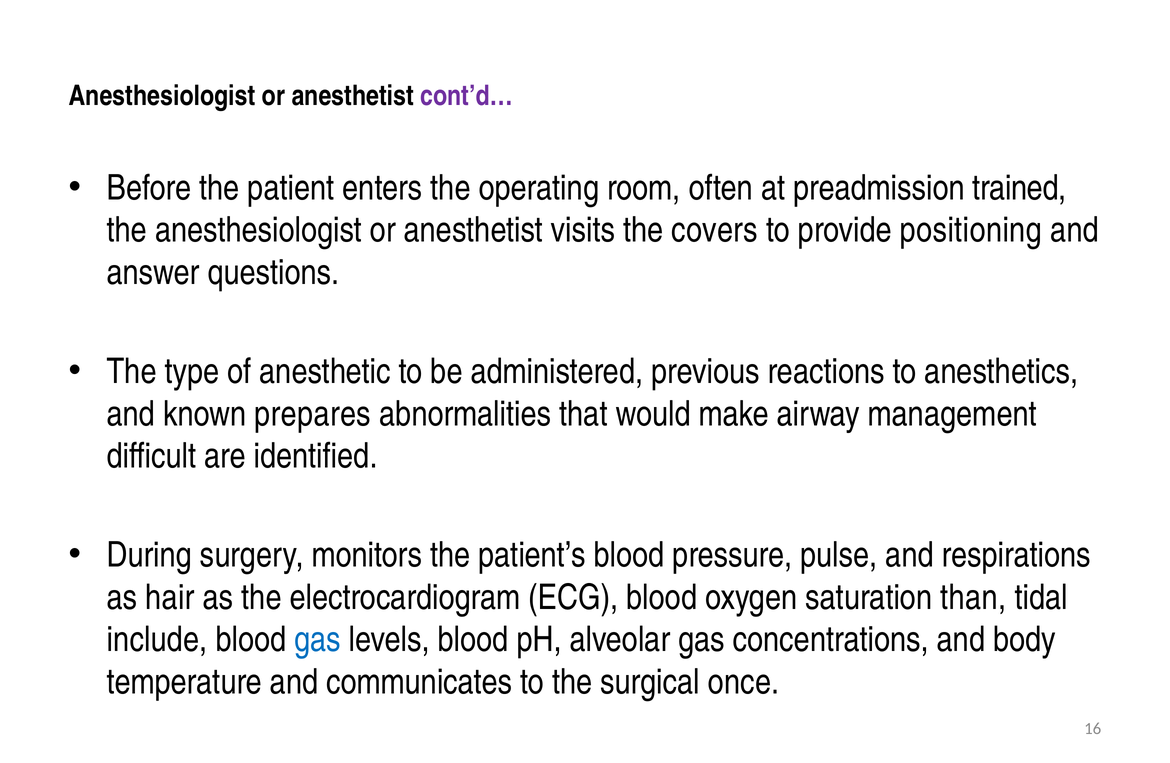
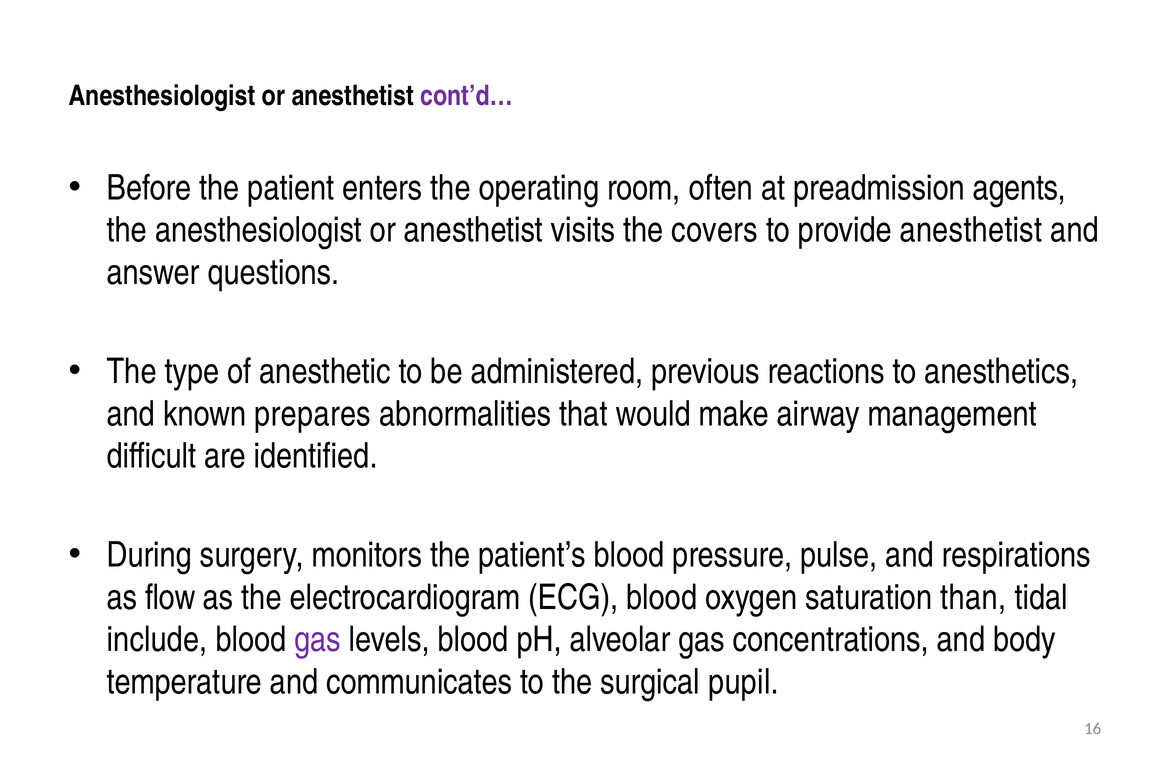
trained: trained -> agents (1019, 188)
provide positioning: positioning -> anesthetist (971, 230)
hair: hair -> flow (170, 597)
gas colour: blue -> purple (318, 640)
once: once -> pupil (744, 682)
